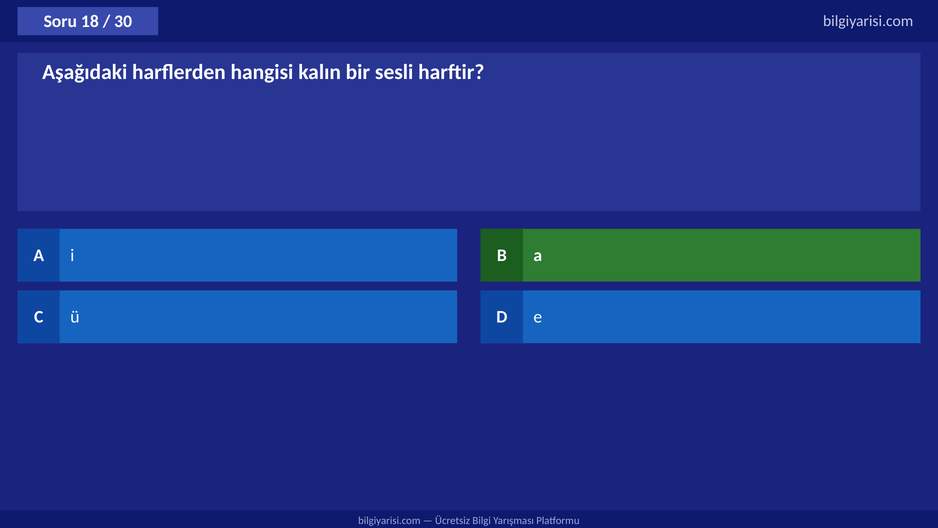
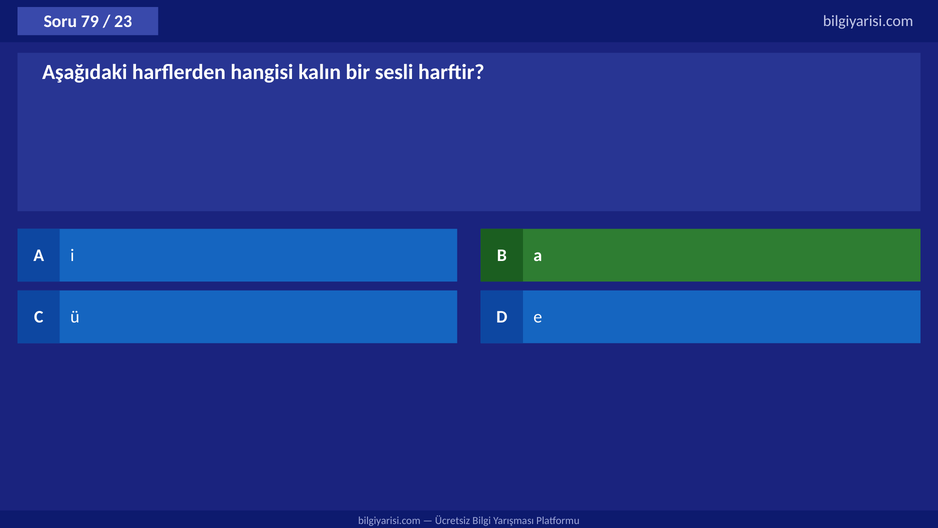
18: 18 -> 79 (90, 21)
30: 30 -> 23 (123, 21)
